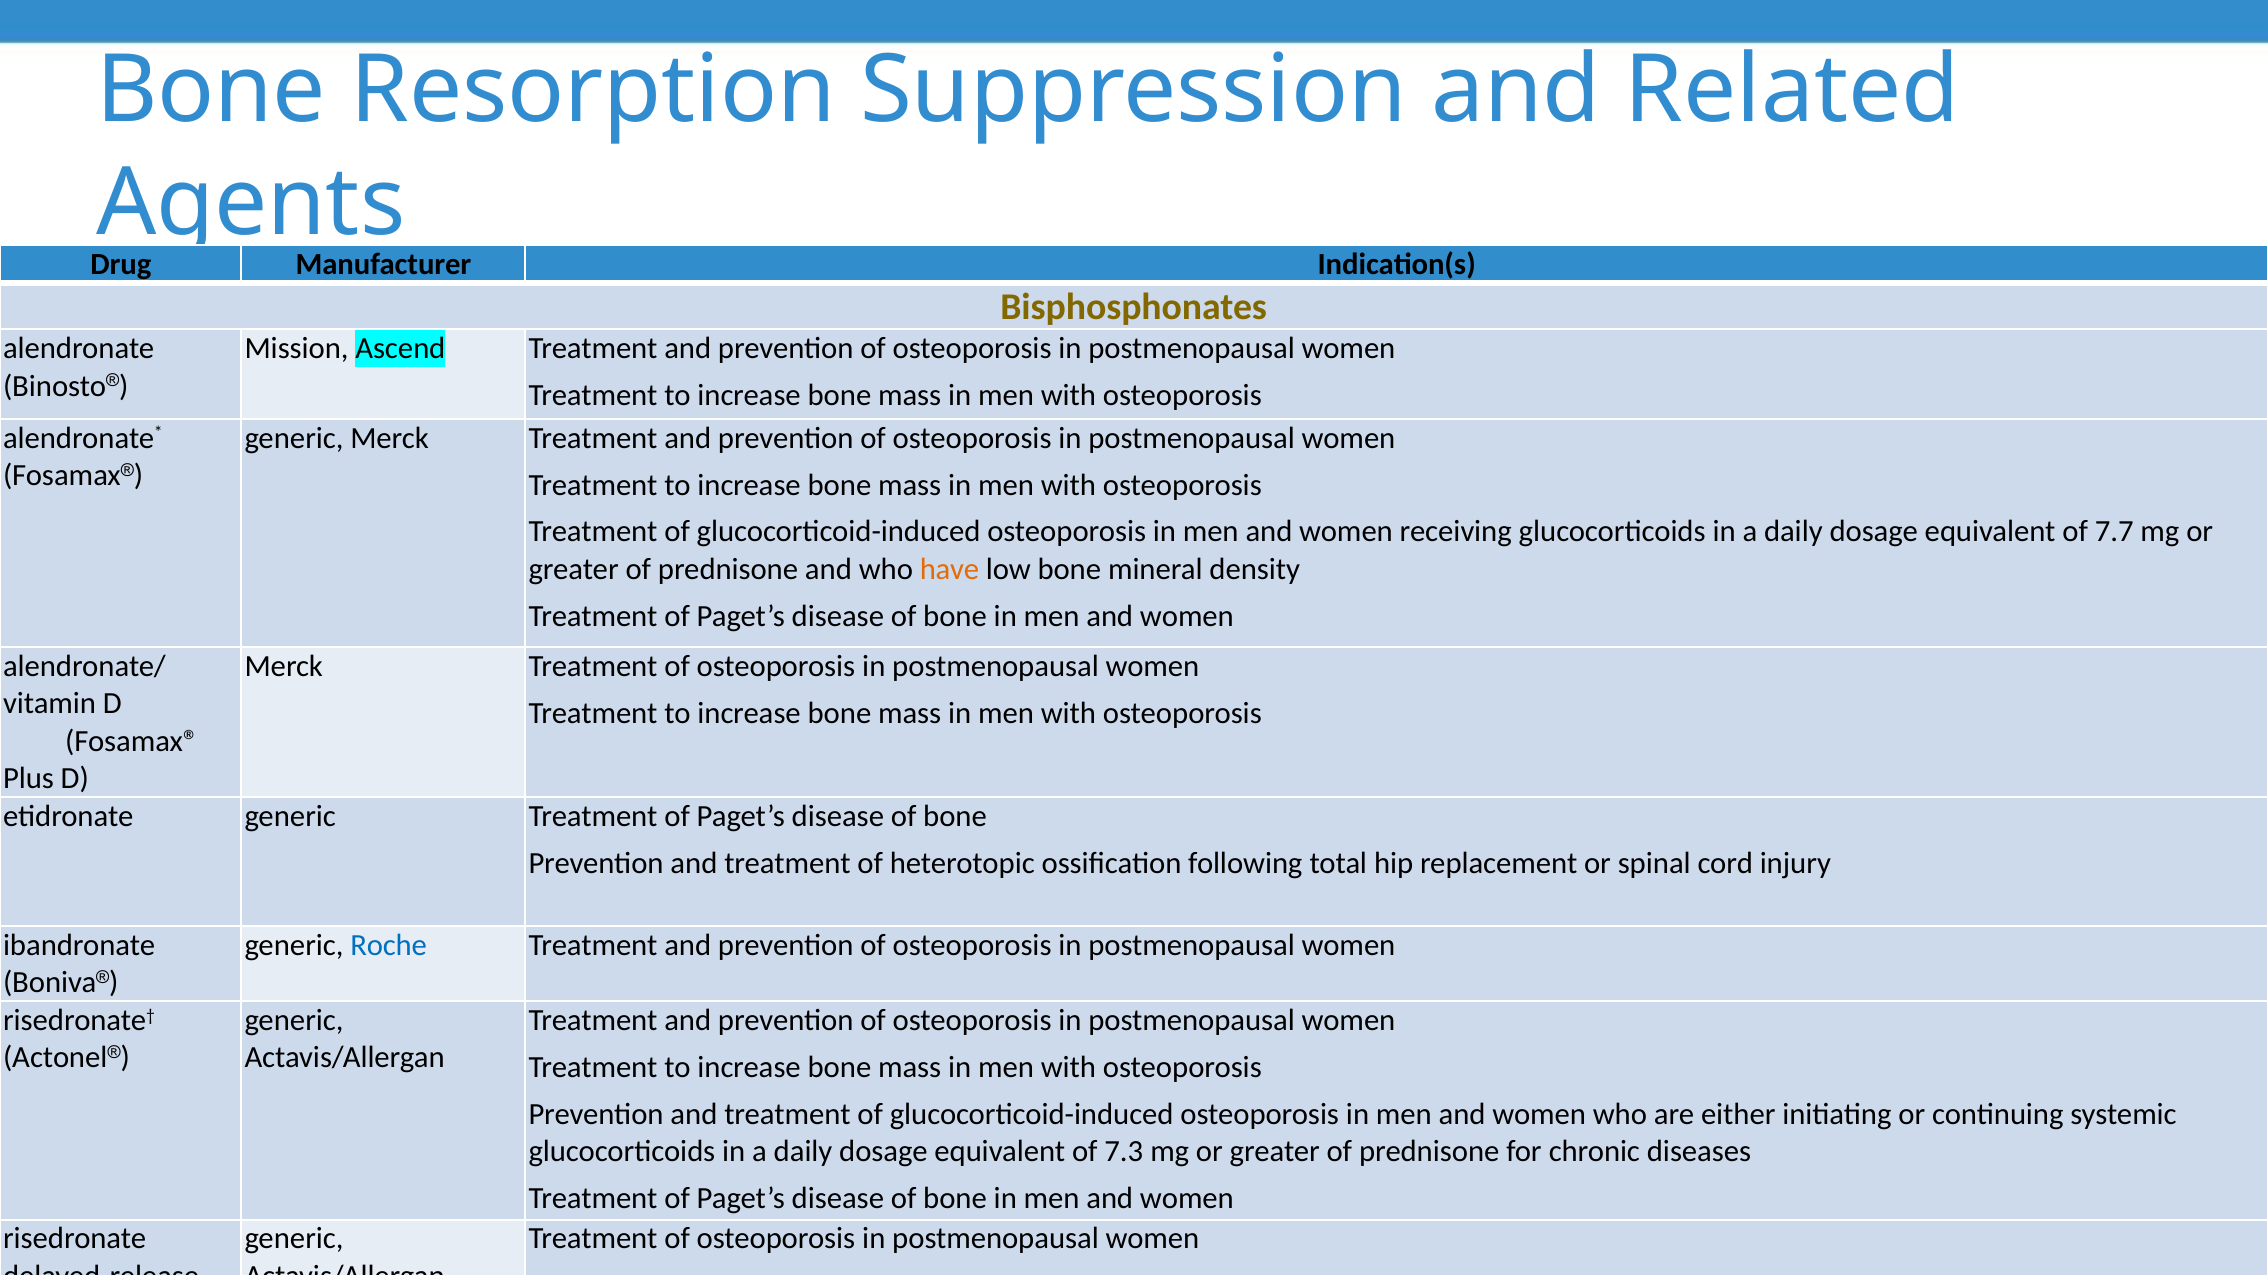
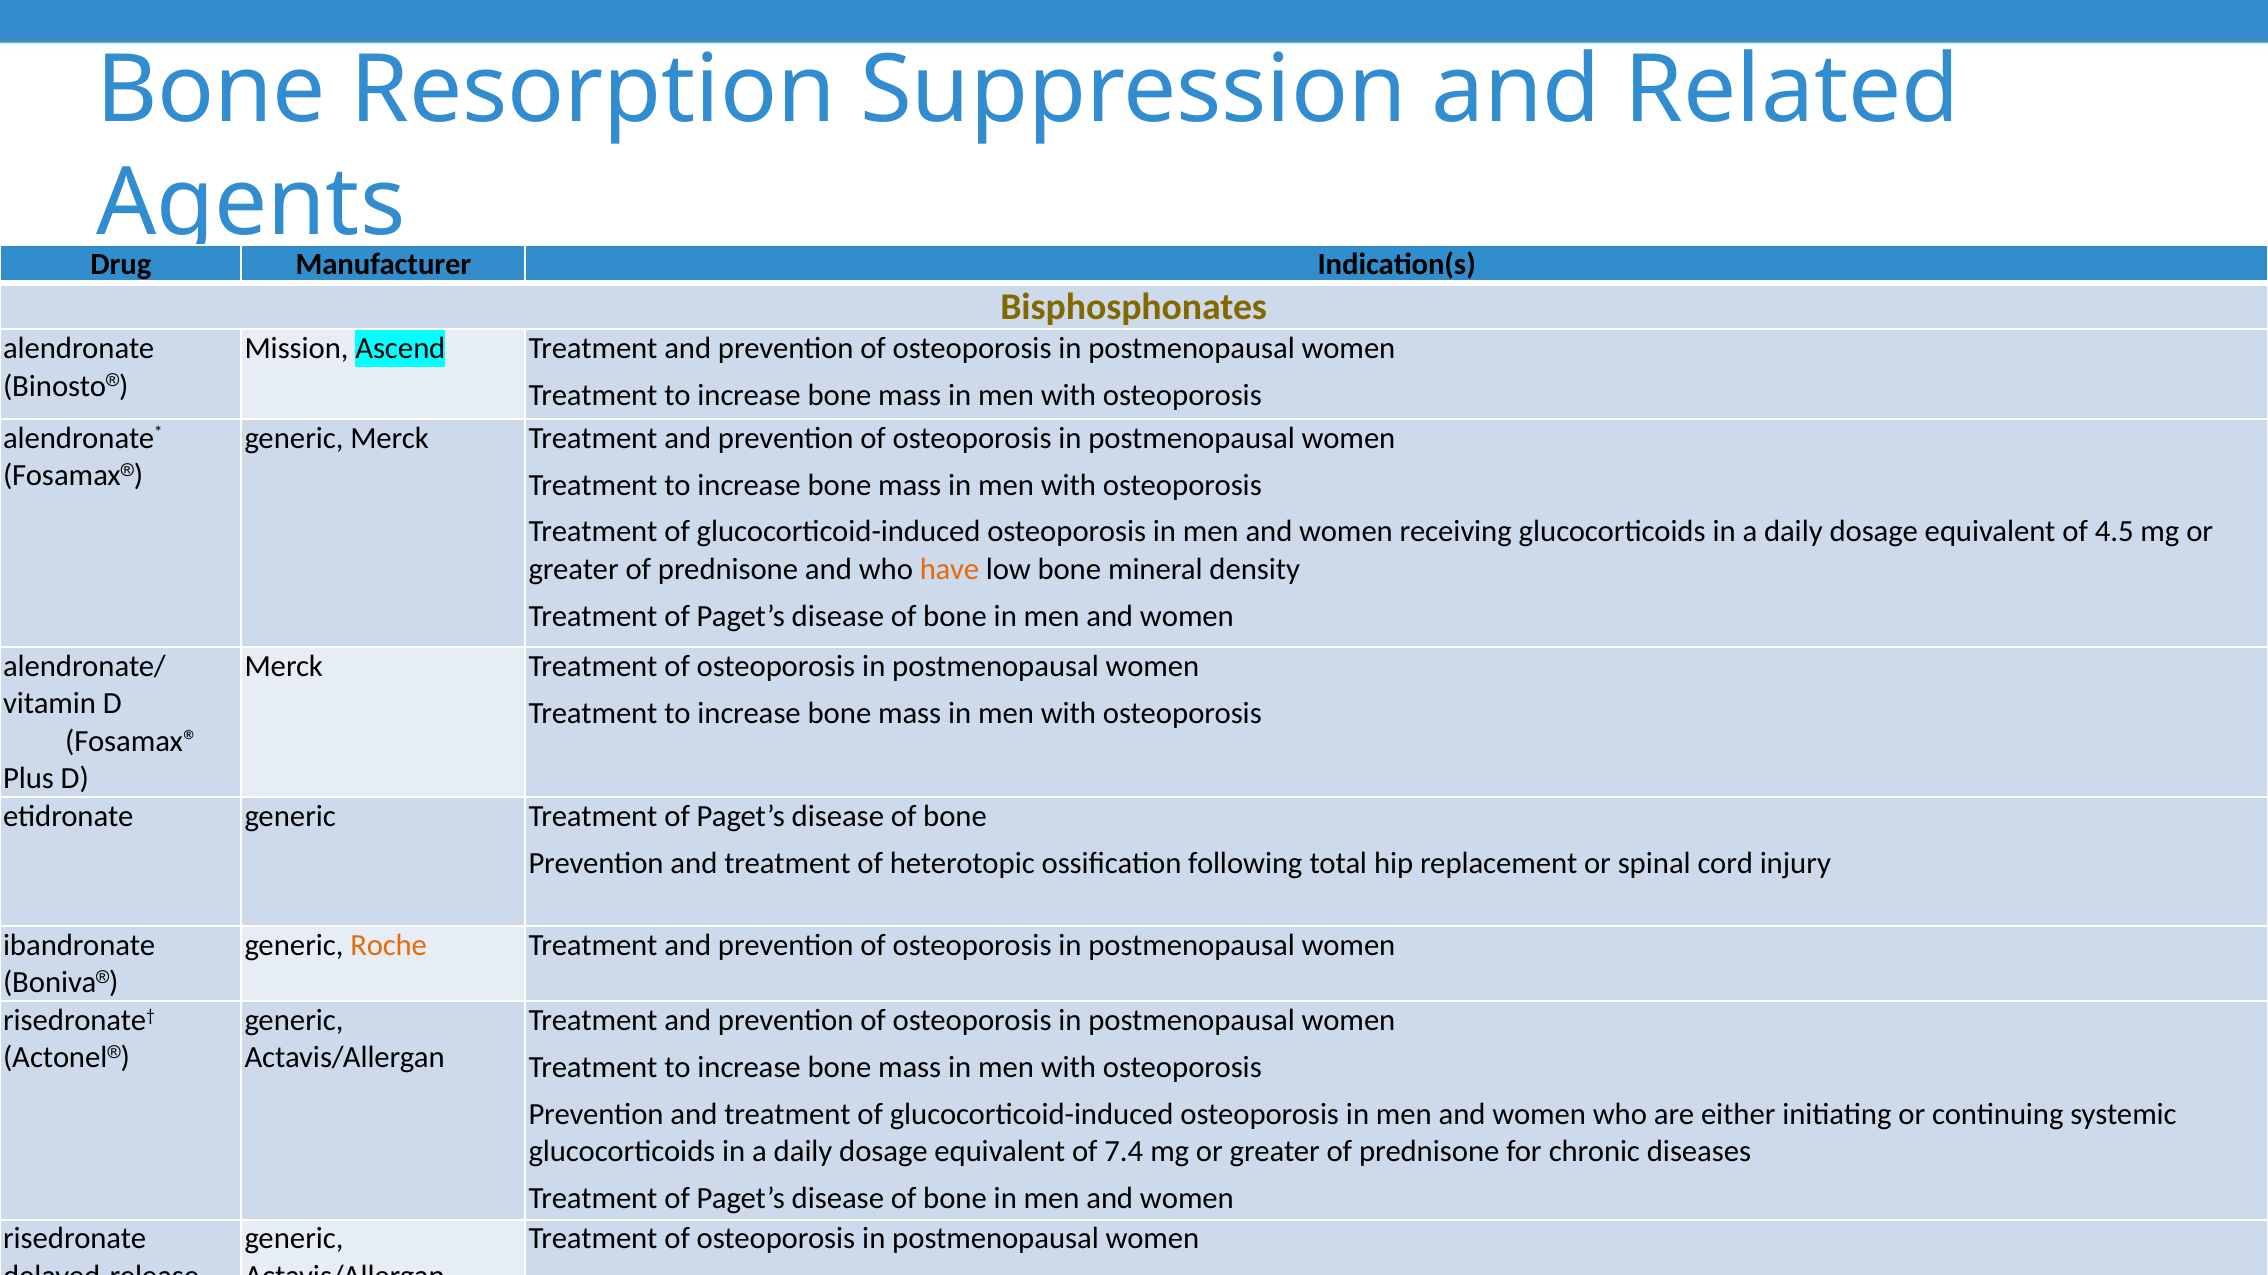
7.7: 7.7 -> 4.5 (2114, 532)
Roche colour: blue -> orange (389, 946)
7.3: 7.3 -> 7.4 (1124, 1152)
